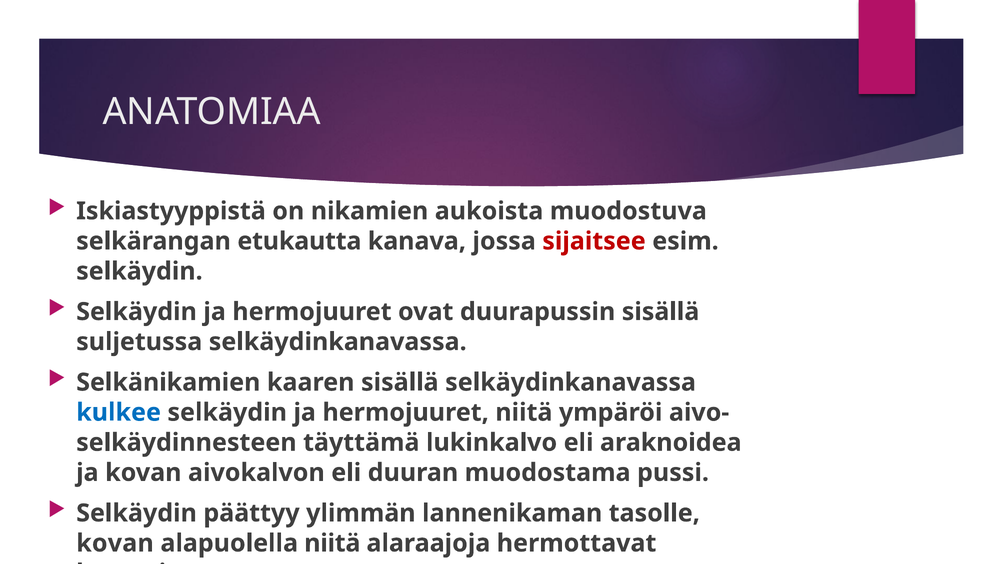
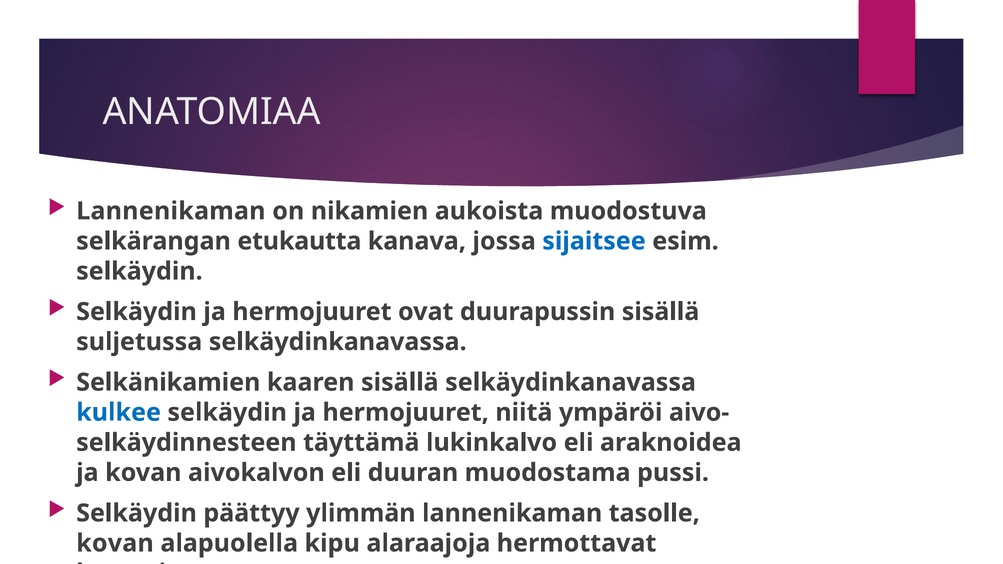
Iskiastyyppistä: Iskiastyyppistä -> Lannenikaman (171, 211)
sijaitsee colour: red -> blue (594, 241)
alapuolella niitä: niitä -> kipu (332, 543)
